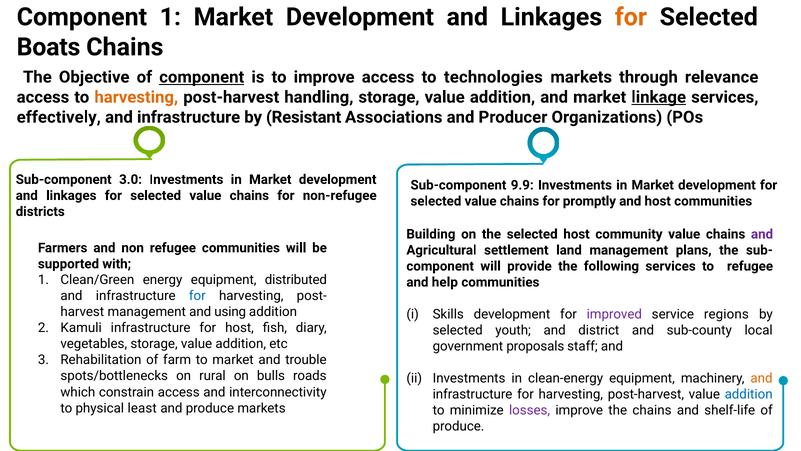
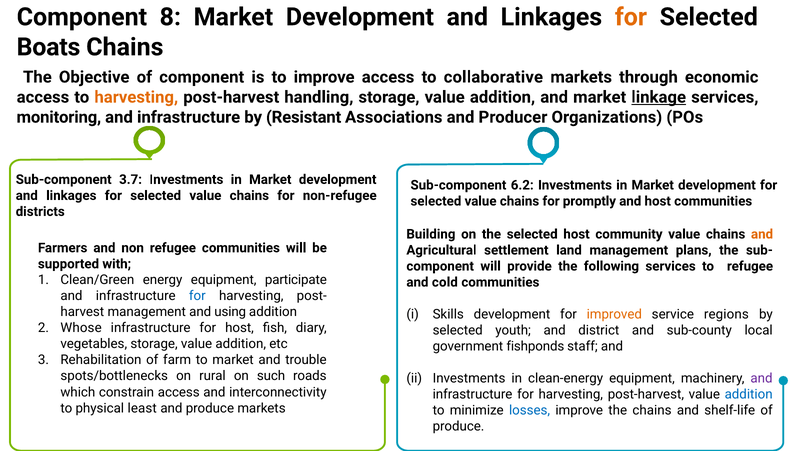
Component 1: 1 -> 8 (170, 17)
component underline: present -> none (202, 77)
technologies: technologies -> collaborative (493, 77)
relevance: relevance -> economic (722, 77)
effectively: effectively -> monitoring (59, 117)
3.0: 3.0 -> 3.7 (131, 179)
9.9: 9.9 -> 6.2 (522, 185)
and colour: purple -> orange (762, 234)
distributed: distributed -> participate (296, 280)
help: help -> cold (445, 282)
improved colour: purple -> orange (614, 314)
Kamuli: Kamuli -> Whose (81, 328)
proposals: proposals -> fishponds (535, 346)
bulls: bulls -> such (271, 376)
and colour: orange -> purple (762, 378)
losses colour: purple -> blue (530, 410)
